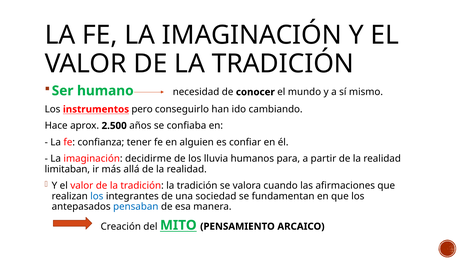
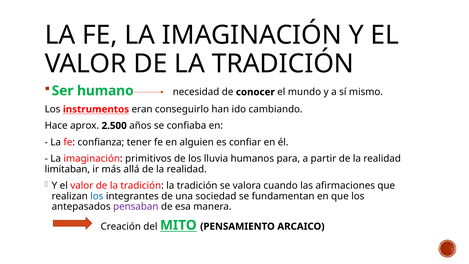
pero: pero -> eran (142, 109)
decidirme: decidirme -> primitivos (148, 158)
pensaban colour: blue -> purple (136, 207)
